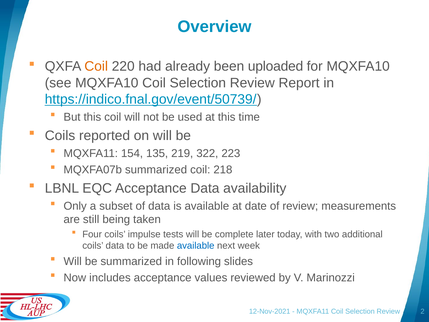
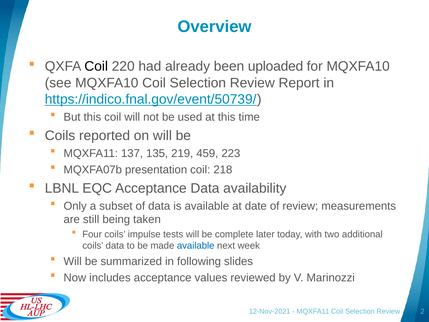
Coil colour: orange -> black (96, 66)
154: 154 -> 137 (132, 153)
322: 322 -> 459 (207, 153)
MQXFA07b summarized: summarized -> presentation (156, 170)
